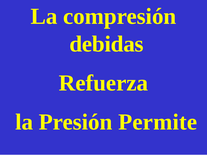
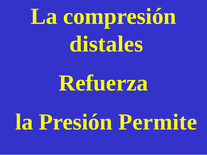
debidas: debidas -> distales (106, 44)
